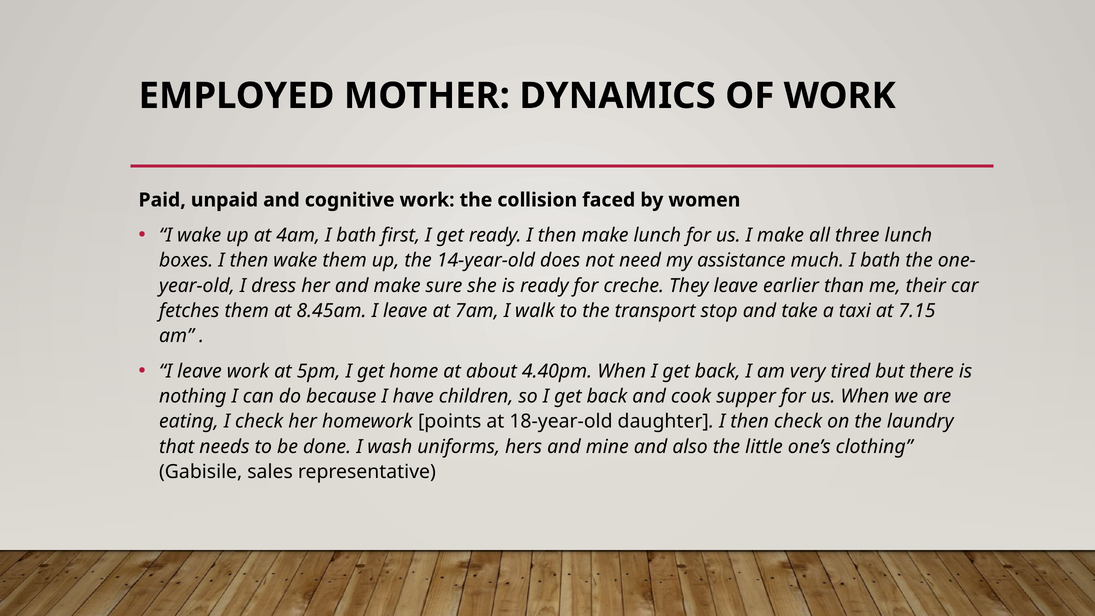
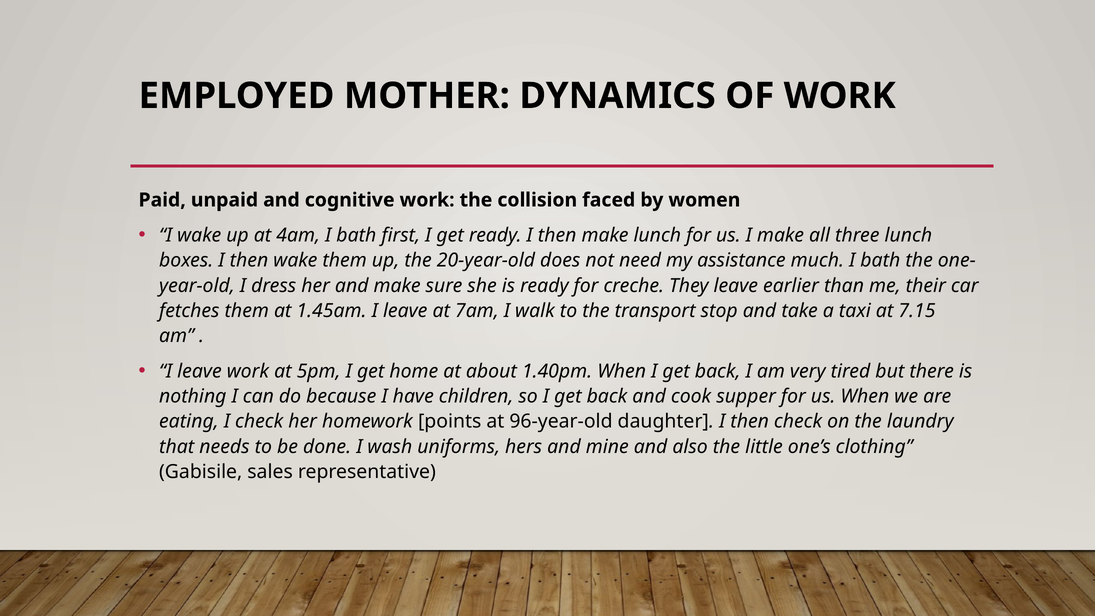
14-year-old: 14-year-old -> 20-year-old (486, 260)
8.45am: 8.45am -> 1.45am (331, 311)
4.40pm: 4.40pm -> 1.40pm (557, 371)
18-year-old: 18-year-old -> 96-year-old (561, 421)
